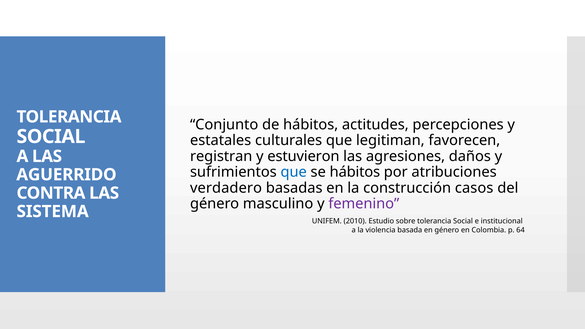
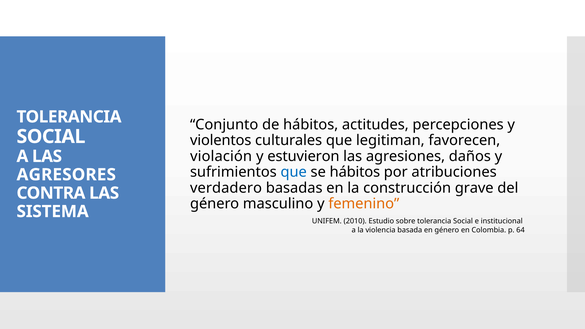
estatales: estatales -> violentos (221, 141)
registran: registran -> violación (221, 156)
AGUERRIDO: AGUERRIDO -> AGRESORES (66, 175)
casos: casos -> grave (474, 188)
femenino colour: purple -> orange (364, 204)
